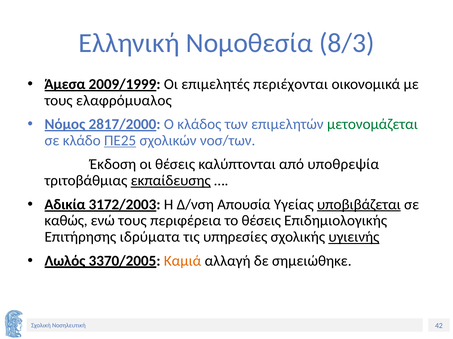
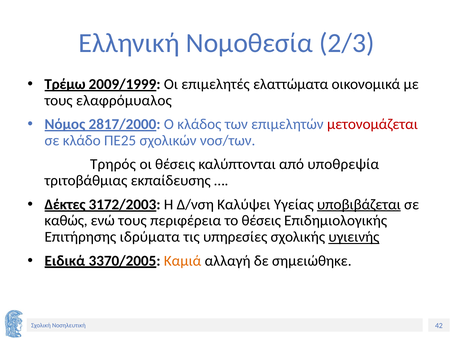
8/3: 8/3 -> 2/3 (347, 43)
Άμεσα: Άμεσα -> Τρέμω (65, 84)
περιέχονται: περιέχονται -> ελαττώματα (291, 84)
μετονομάζεται colour: green -> red (372, 125)
ΠΕ25 underline: present -> none (120, 141)
Έκδοση: Έκδοση -> Τρηρός (113, 165)
εκπαίδευσης underline: present -> none (171, 181)
Αδικία: Αδικία -> Δέκτες (65, 205)
Απουσία: Απουσία -> Καλύψει (244, 205)
Λωλός: Λωλός -> Ειδικά (65, 261)
